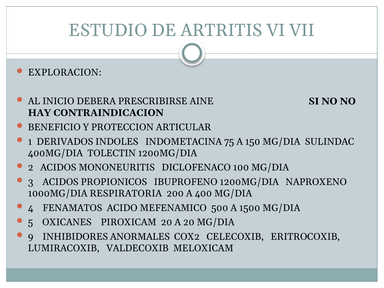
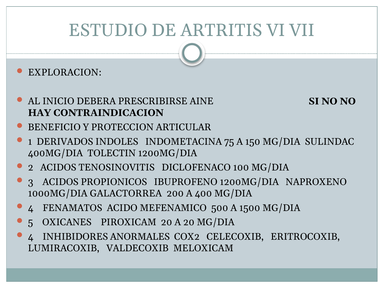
MONONEURITIS: MONONEURITIS -> TENOSINOVITIS (117, 168)
RESPIRATORIA: RESPIRATORIA -> GALACTORREA (126, 193)
9: 9 -> 4 (31, 237)
